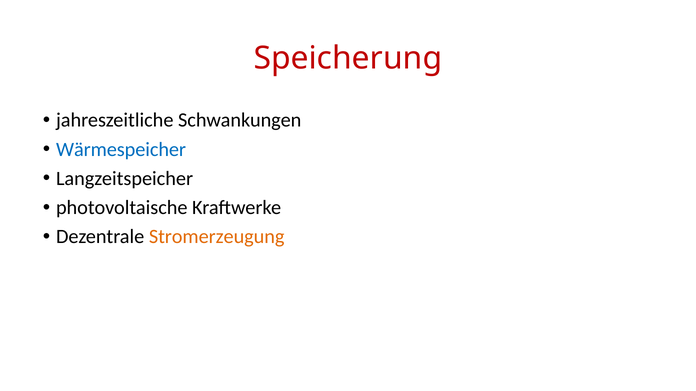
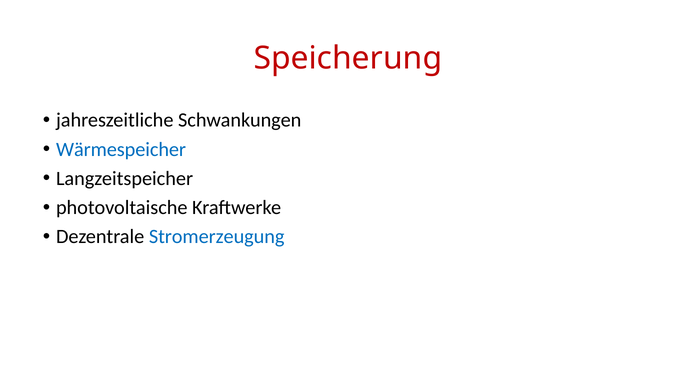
Stromerzeugung colour: orange -> blue (217, 237)
